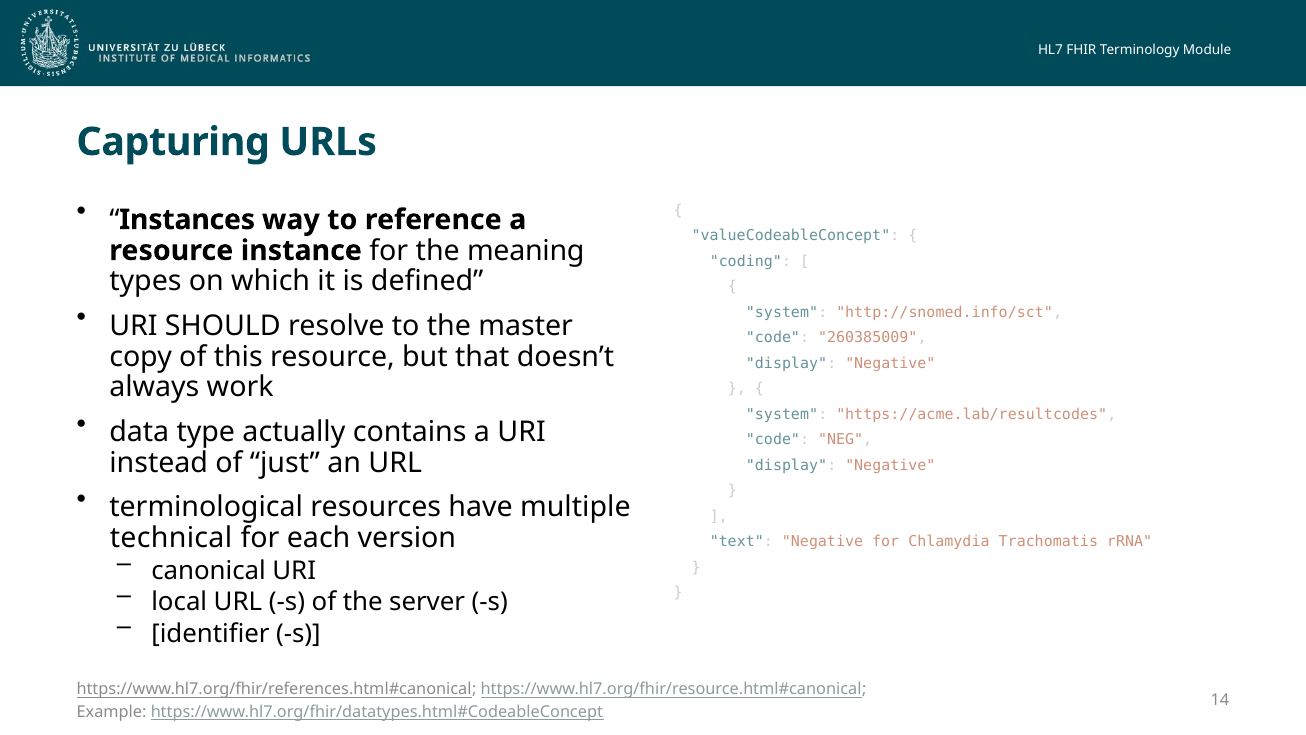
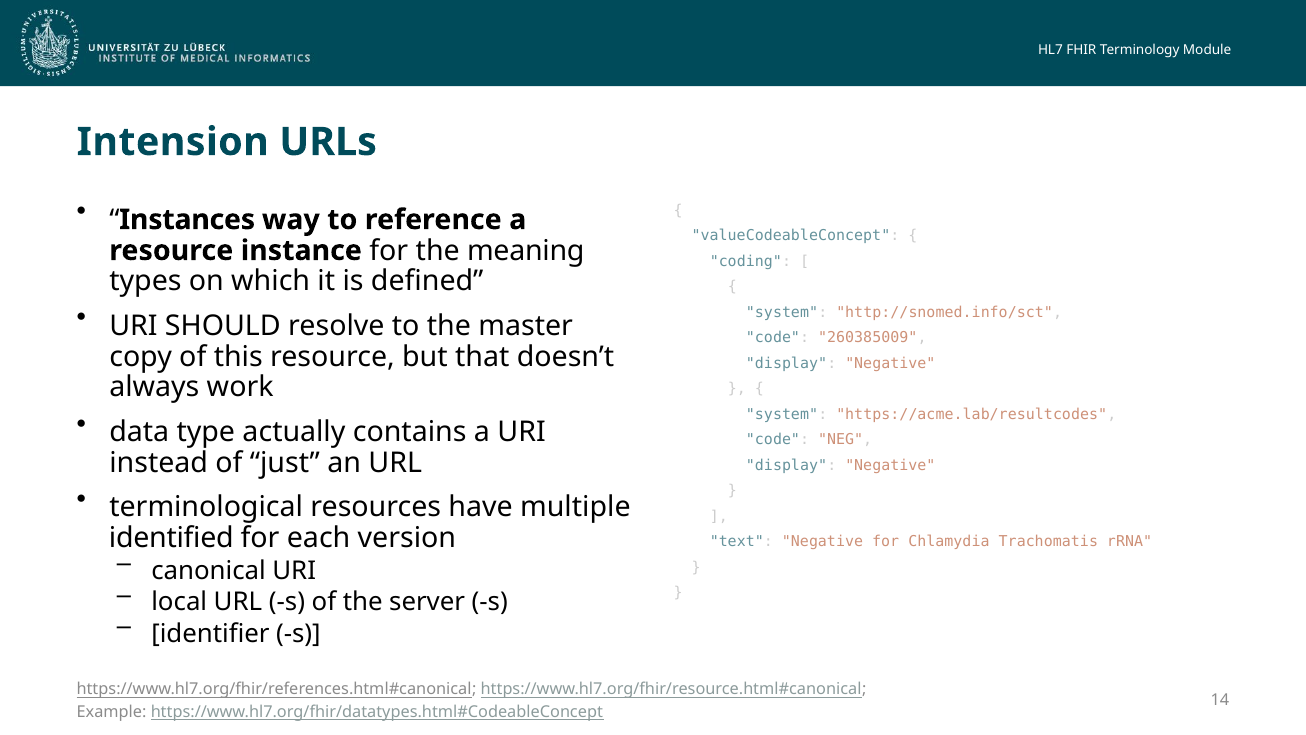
Capturing: Capturing -> Intension (173, 142)
technical: technical -> identified (171, 538)
